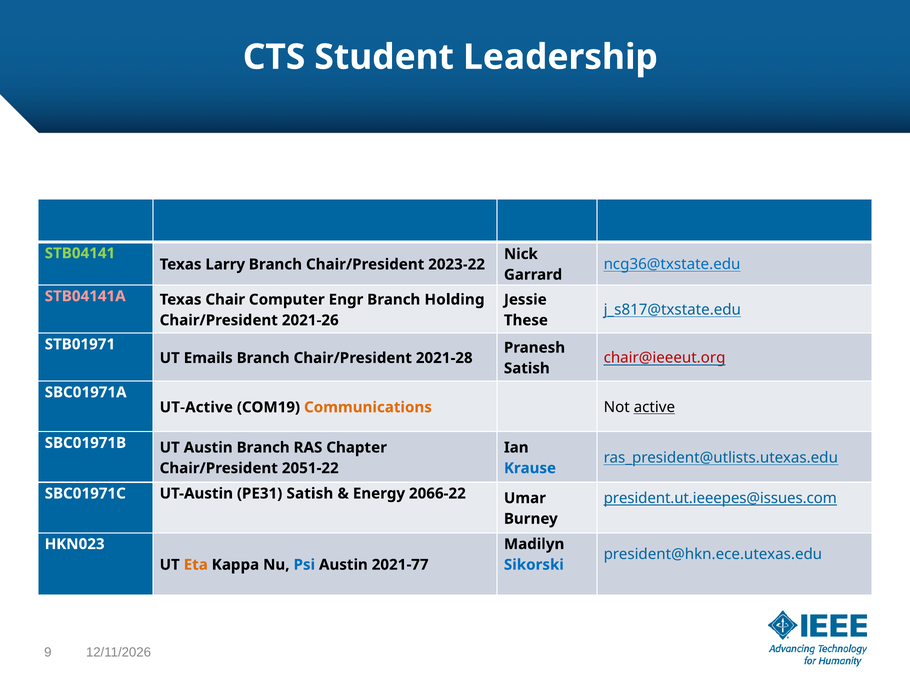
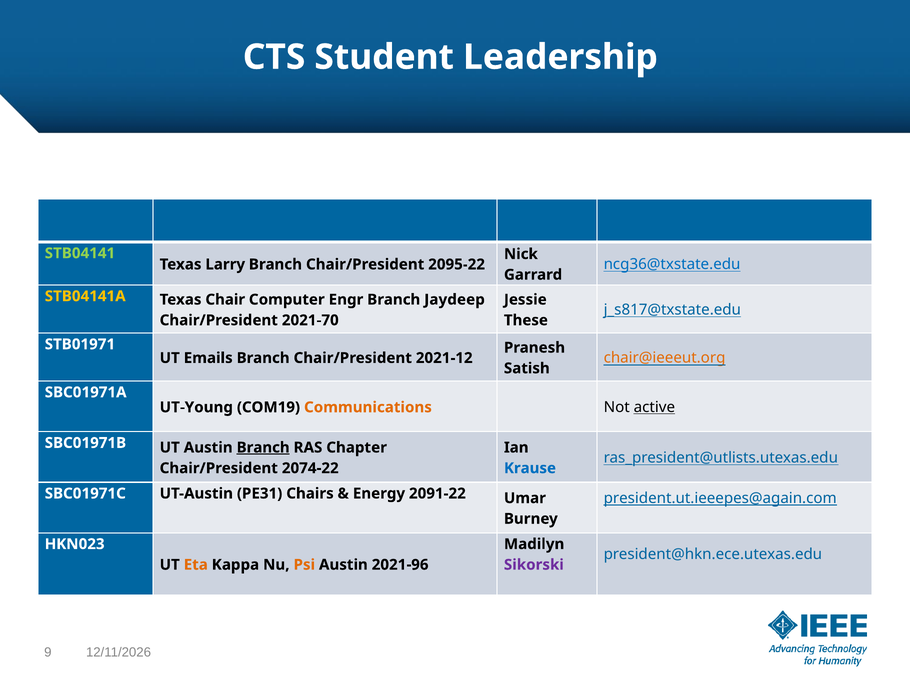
2023-22: 2023-22 -> 2095-22 (457, 264)
STB04141A colour: pink -> yellow (85, 296)
Holding: Holding -> Jaydeep (455, 299)
2021-26: 2021-26 -> 2021-70 (310, 320)
chair@ieeeut.org colour: red -> orange (665, 358)
2021-28: 2021-28 -> 2021-12 (444, 358)
UT-Active: UT-Active -> UT-Young (196, 407)
Branch underline: none -> present (263, 447)
2051-22: 2051-22 -> 2074-22 (310, 468)
PE31 Satish: Satish -> Chairs (310, 493)
2066-22: 2066-22 -> 2091-22 (437, 493)
president.ut.ieeepes@issues.com: president.ut.ieeepes@issues.com -> president.ut.ieeepes@again.com (720, 498)
Psi colour: blue -> orange (304, 564)
2021-77: 2021-77 -> 2021-96 (400, 564)
Sikorski colour: blue -> purple (534, 564)
